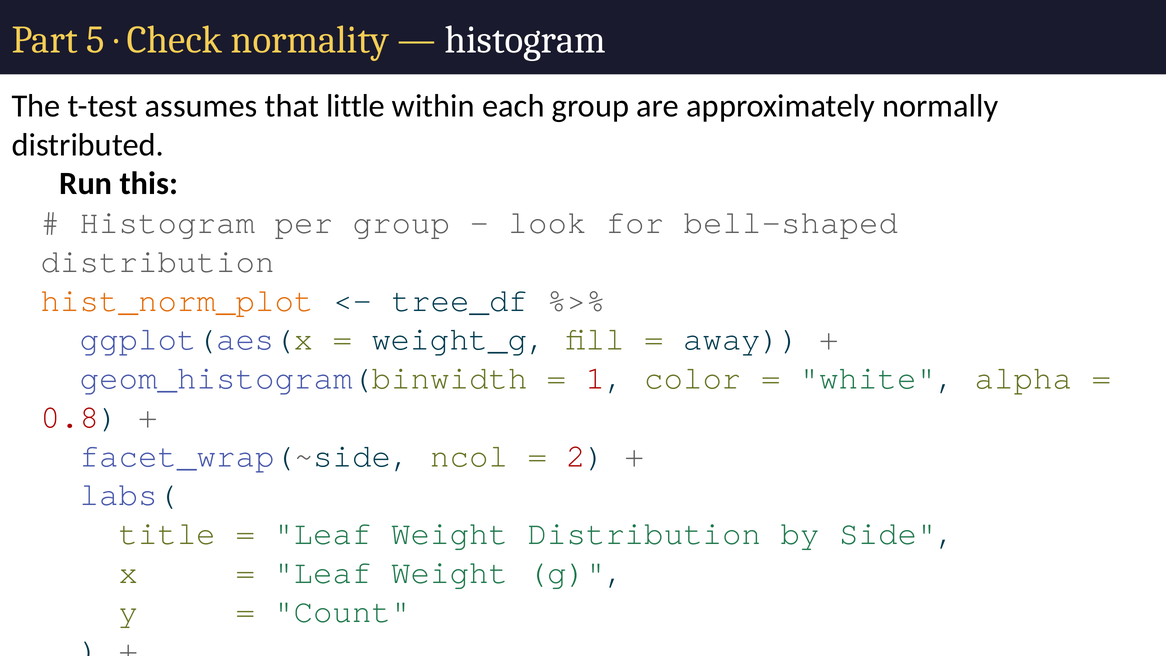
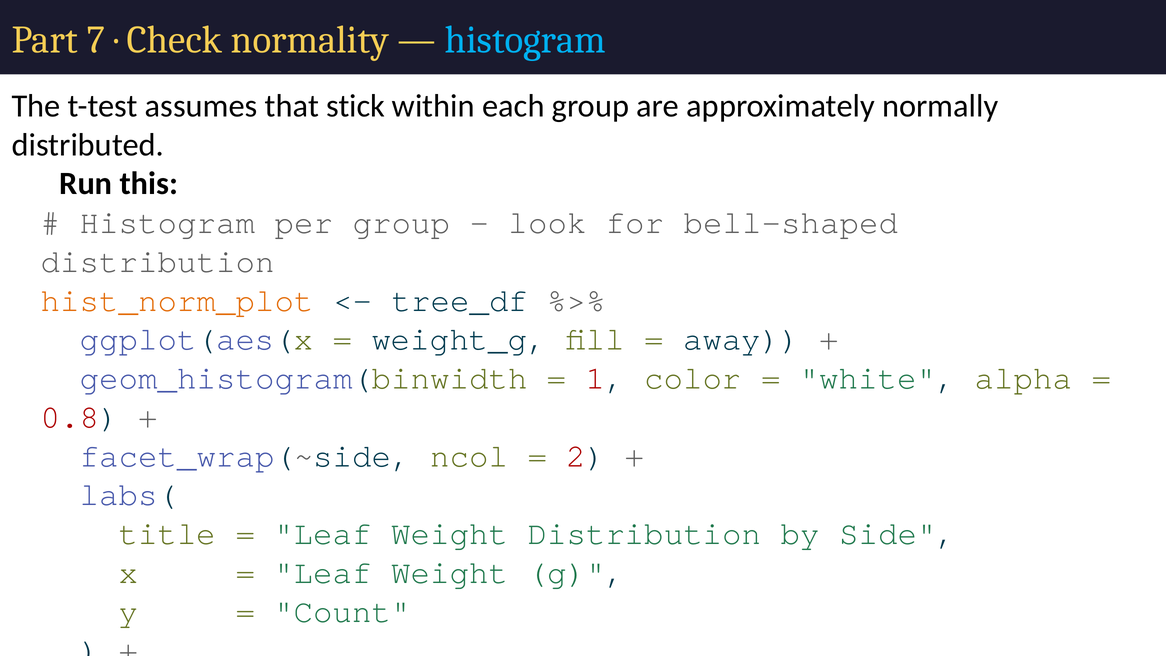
5: 5 -> 7 (96, 40)
histogram colour: white -> light blue (525, 40)
little: little -> stick (356, 106)
